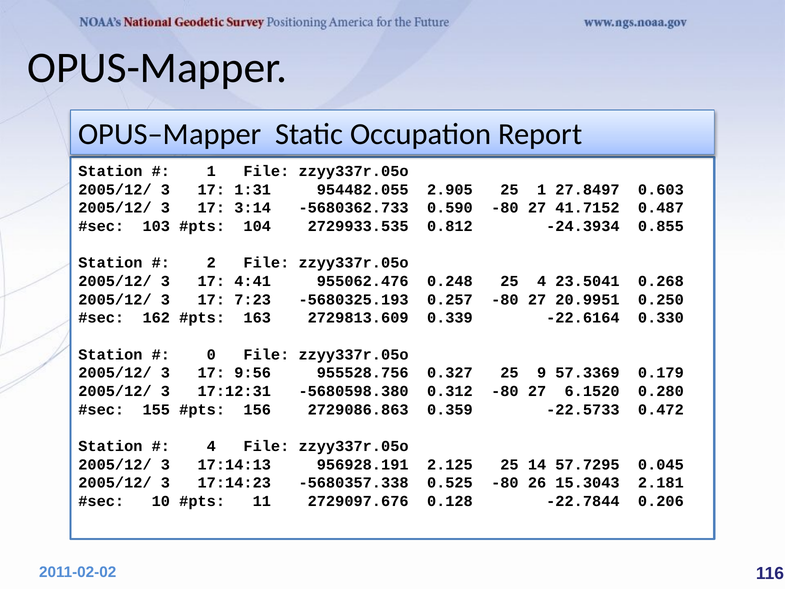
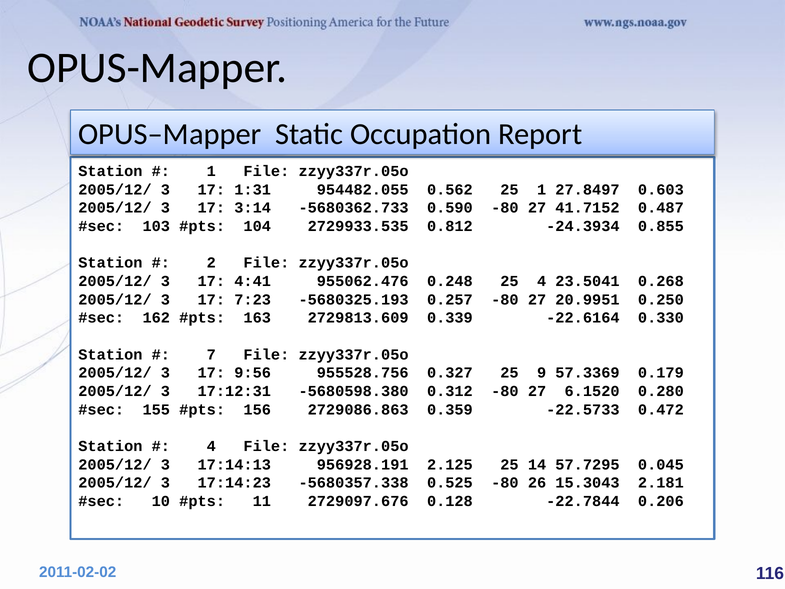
2.905: 2.905 -> 0.562 (450, 189)
0: 0 -> 7 (211, 354)
